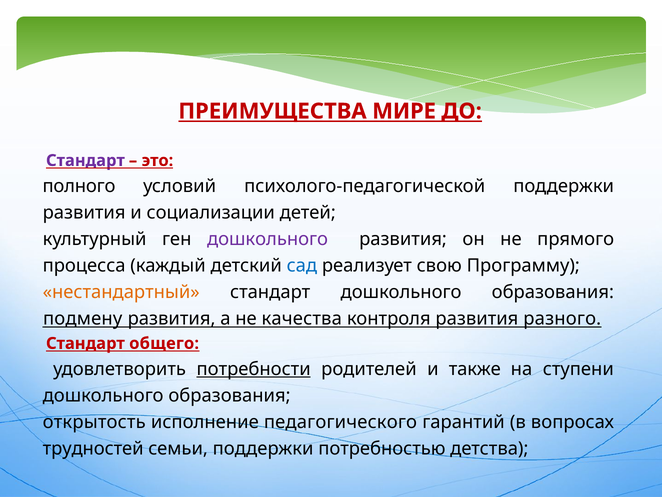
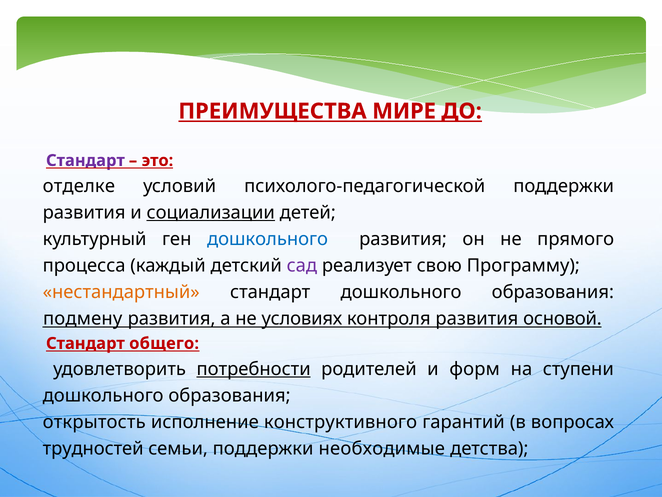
полного: полного -> отделке (79, 186)
социализации underline: none -> present (211, 212)
дошкольного colour: purple -> blue (268, 239)
сад colour: blue -> purple (302, 265)
качества: качества -> условиях (302, 318)
разного: разного -> основой (562, 318)
также: также -> форм (475, 369)
педагогического: педагогического -> конструктивного (340, 422)
потребностью: потребностью -> необходимые (382, 448)
